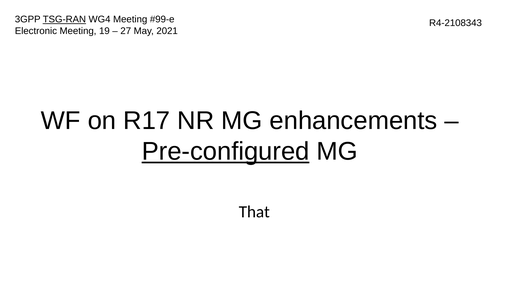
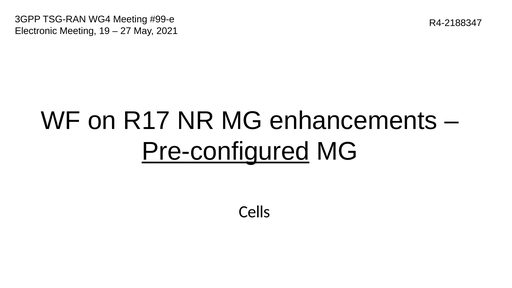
TSG-RAN underline: present -> none (64, 19)
R4-2108343: R4-2108343 -> R4-2188347 (456, 23)
That: That -> Cells (254, 212)
